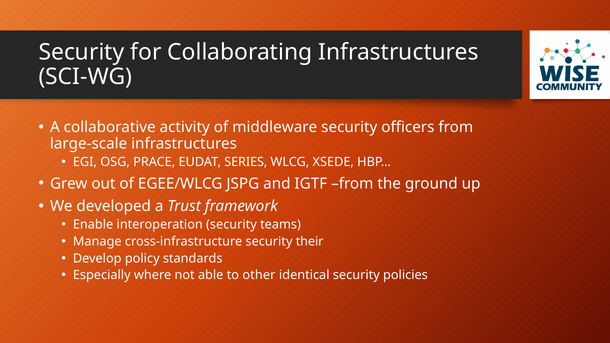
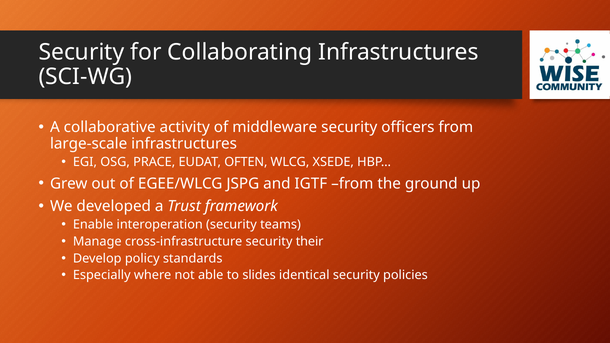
SERIES: SERIES -> OFTEN (246, 162)
other: other -> slides (259, 275)
